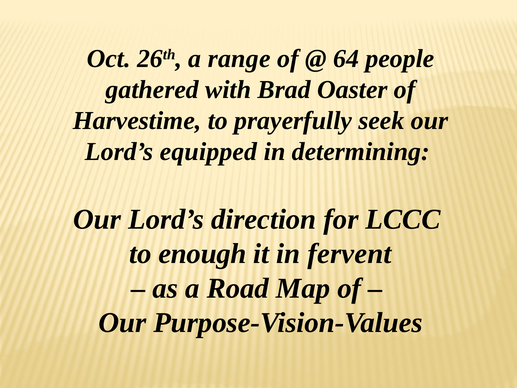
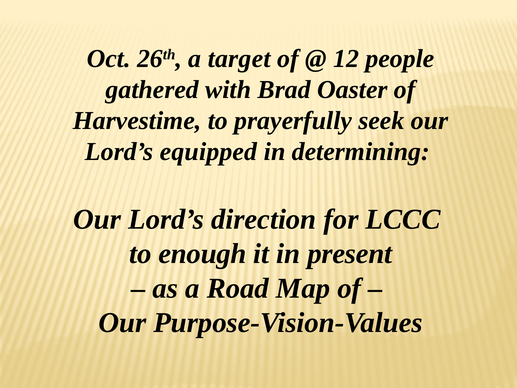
range: range -> target (239, 59)
64: 64 -> 12 (346, 59)
fervent: fervent -> present (350, 254)
